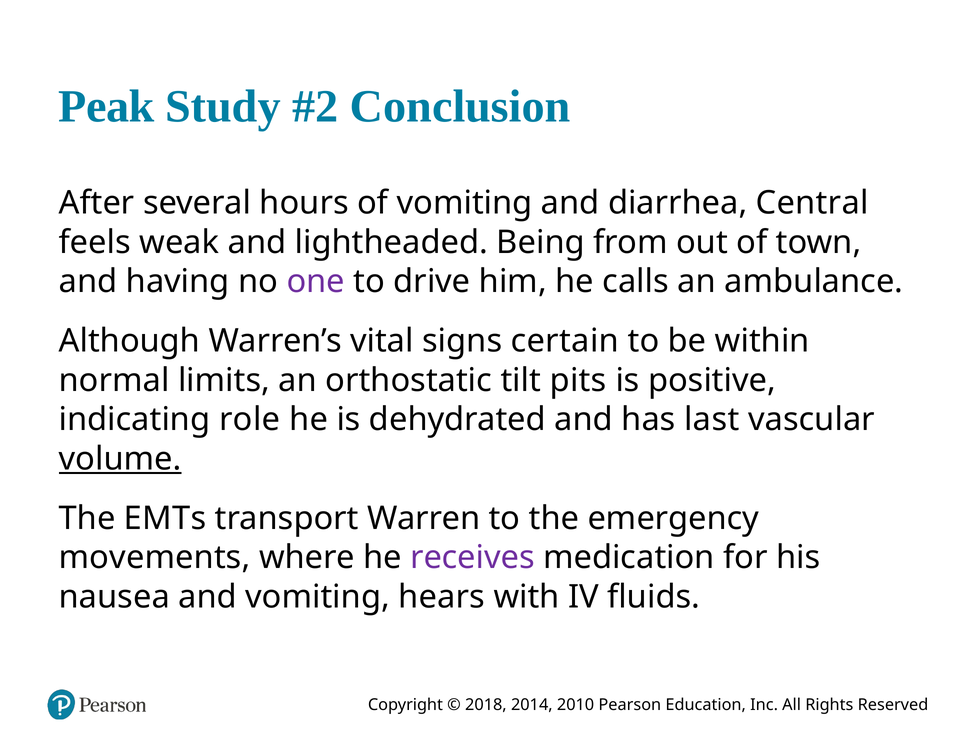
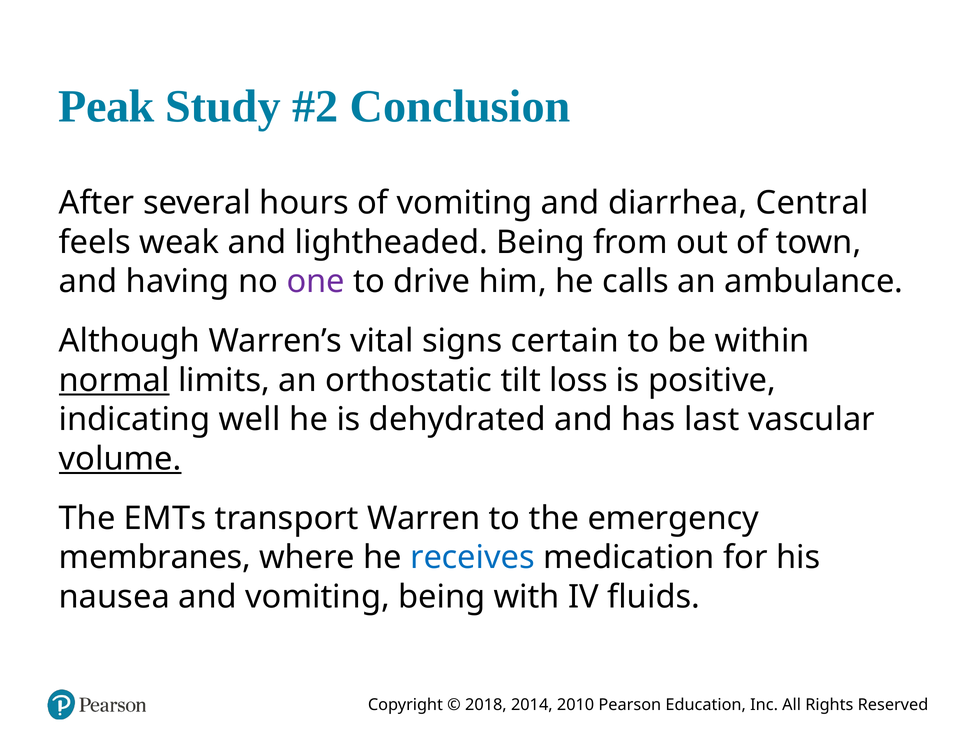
normal underline: none -> present (114, 380)
pits: pits -> loss (578, 380)
role: role -> well (250, 420)
movements: movements -> membranes (155, 558)
receives colour: purple -> blue (472, 558)
vomiting hears: hears -> being (442, 597)
